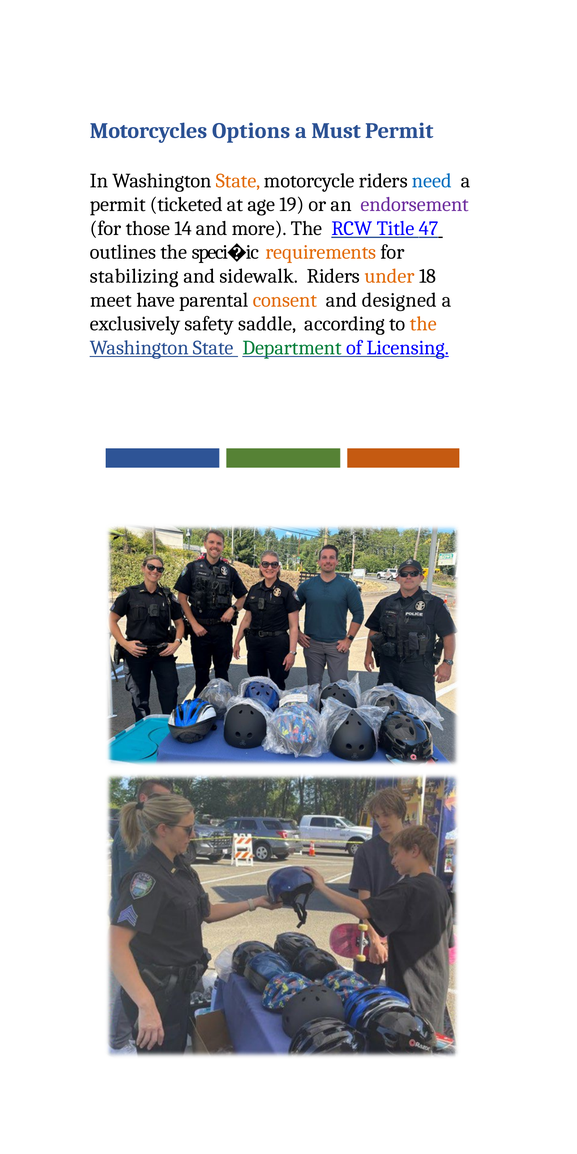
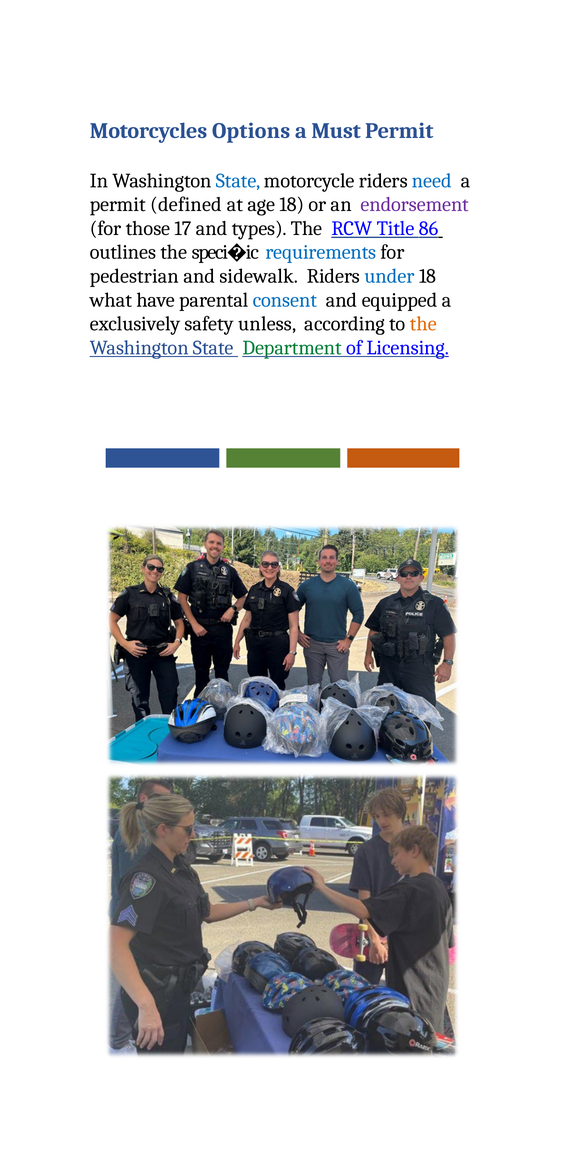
State colour: orange -> blue (238, 181)
ticketed: ticketed -> defined (186, 205)
age 19: 19 -> 18 (292, 205)
14: 14 -> 17 (183, 228)
more: more -> types (259, 228)
47: 47 -> 86 (429, 228)
requirements colour: orange -> blue (321, 252)
stabilizing: stabilizing -> pedestrian (134, 276)
under colour: orange -> blue (390, 276)
meet: meet -> what (111, 300)
consent colour: orange -> blue (285, 300)
designed: designed -> equipped (400, 300)
saddle: saddle -> unless (267, 324)
